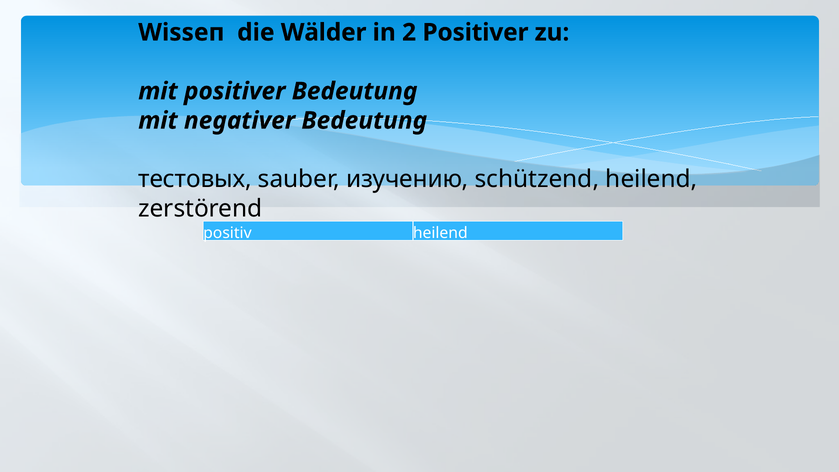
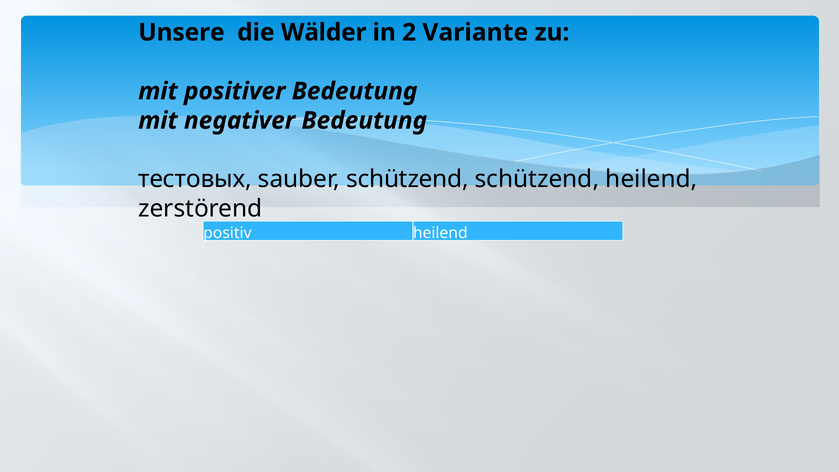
Wisseп: Wisseп -> Unsere (181, 32)
2 Positiver: Positiver -> Variante (475, 32)
sauber изучению: изучению -> schützend (407, 179)
